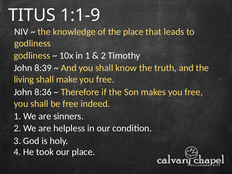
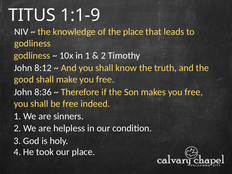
8:39: 8:39 -> 8:12 (43, 68)
living: living -> good (24, 79)
